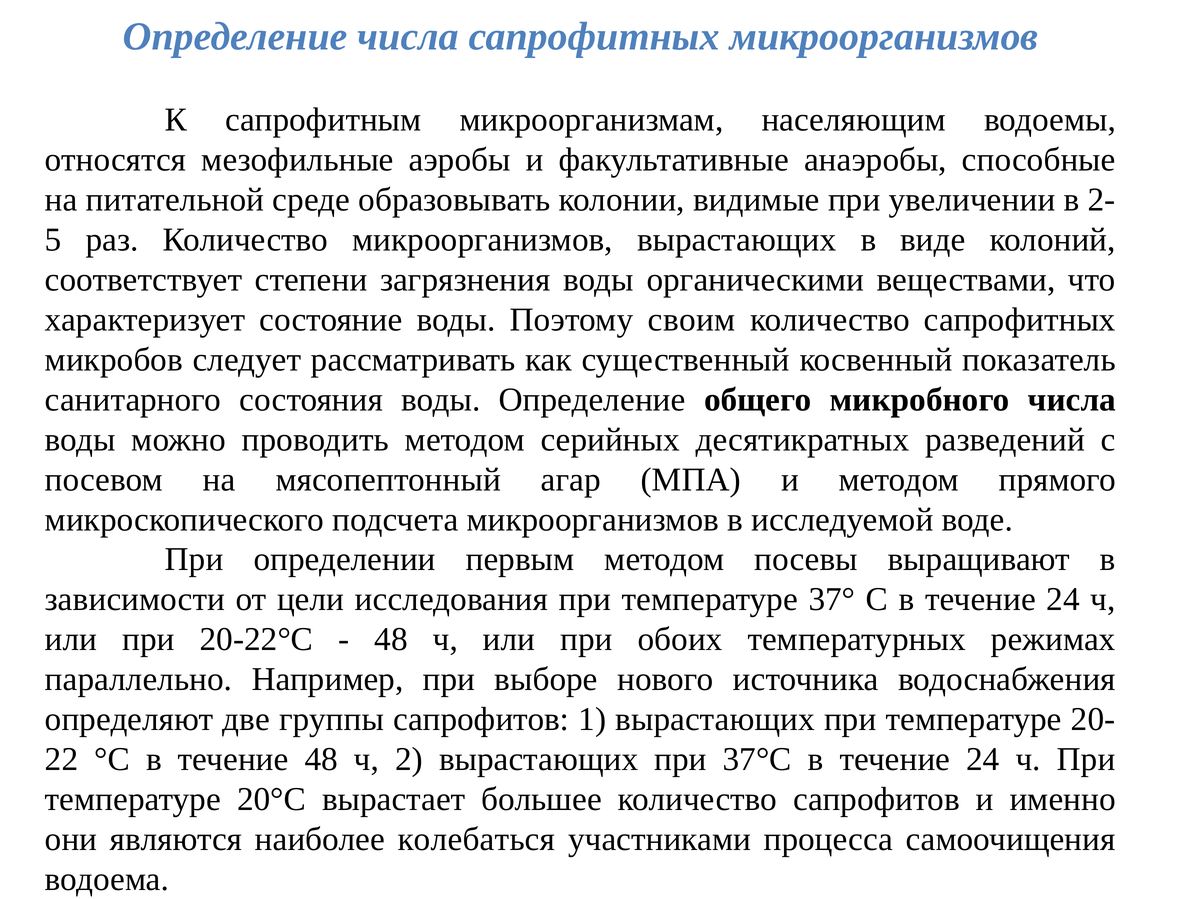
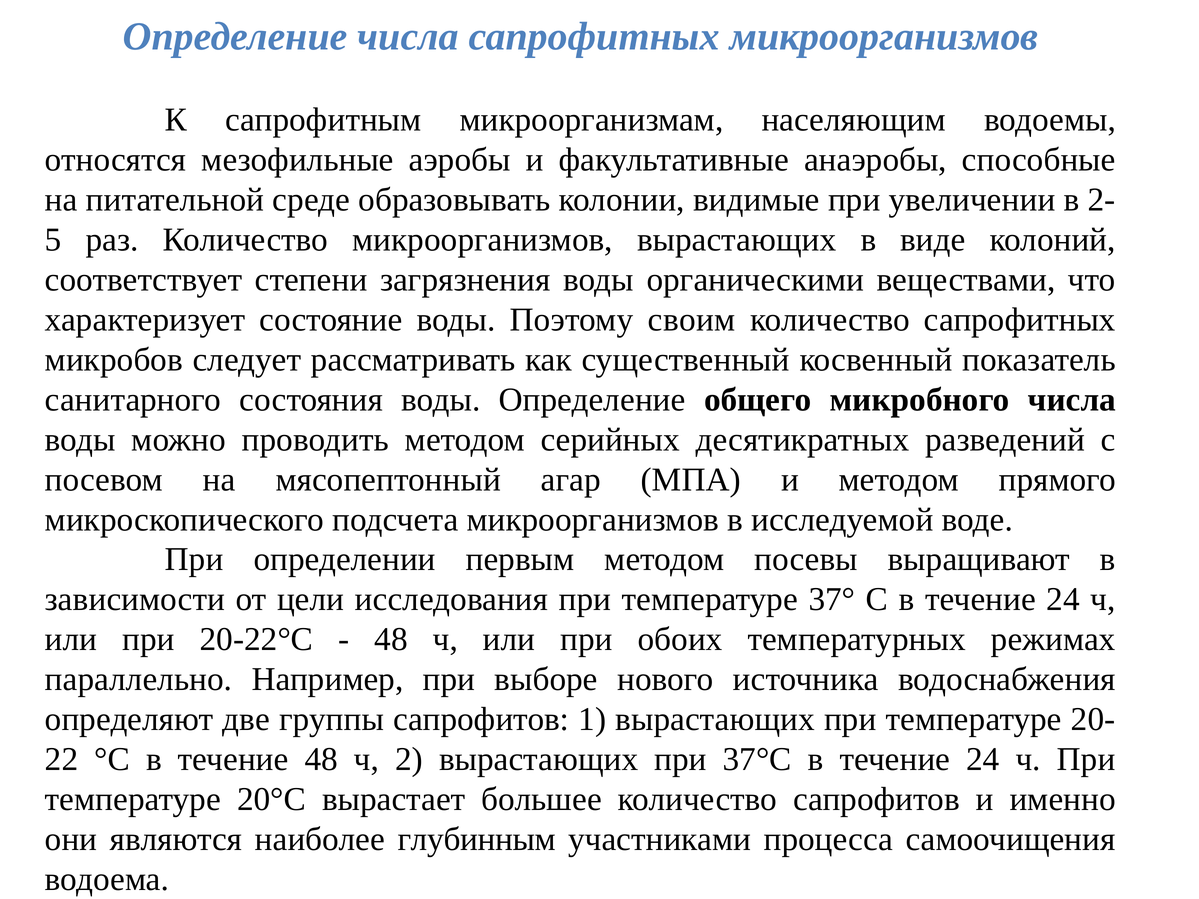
колебаться: колебаться -> глубинным (477, 840)
